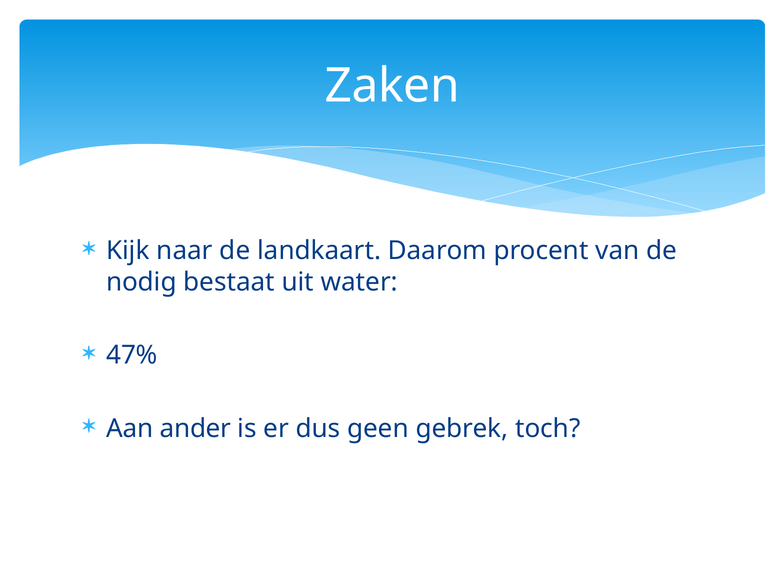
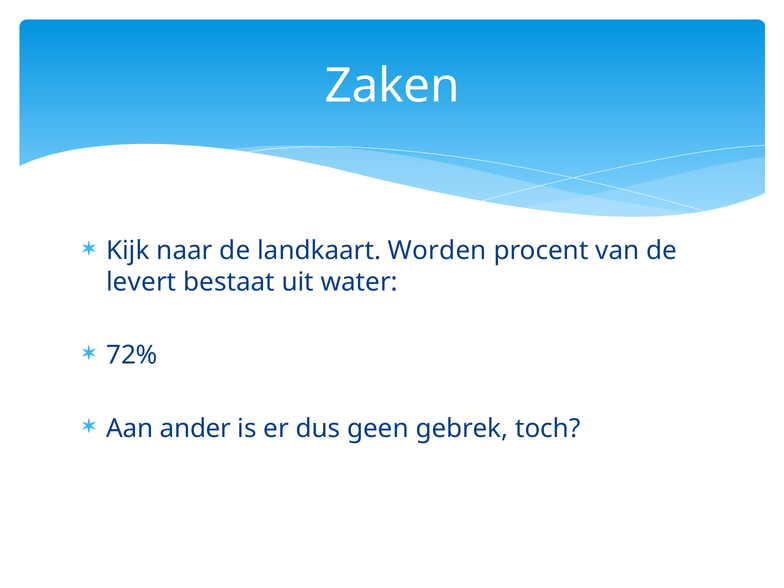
Daarom: Daarom -> Worden (437, 251)
nodig: nodig -> levert (141, 282)
47%: 47% -> 72% (132, 355)
